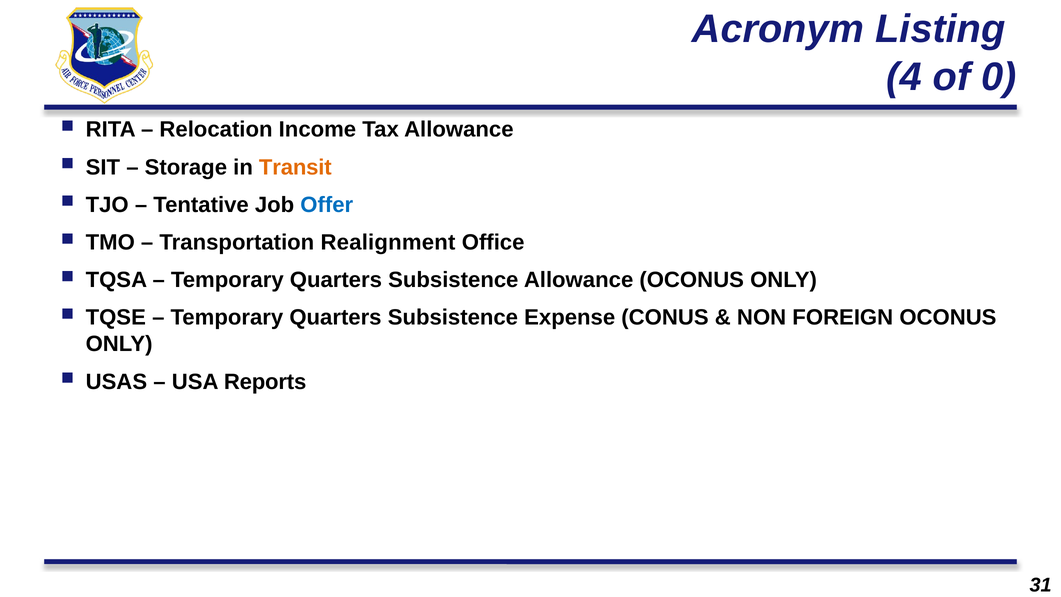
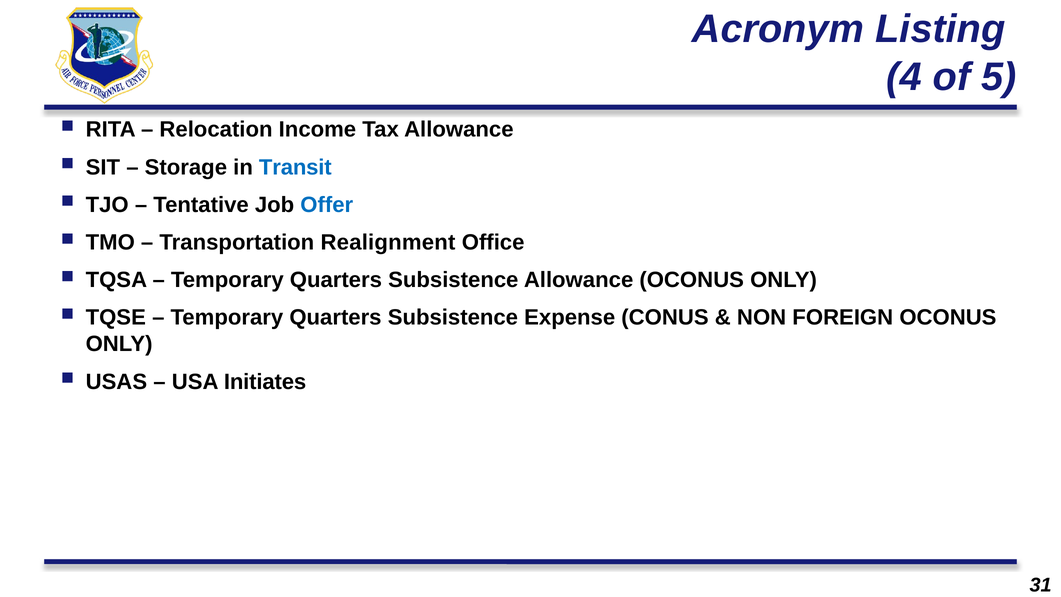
0: 0 -> 5 (999, 77)
Transit colour: orange -> blue (295, 167)
Reports: Reports -> Initiates (265, 382)
